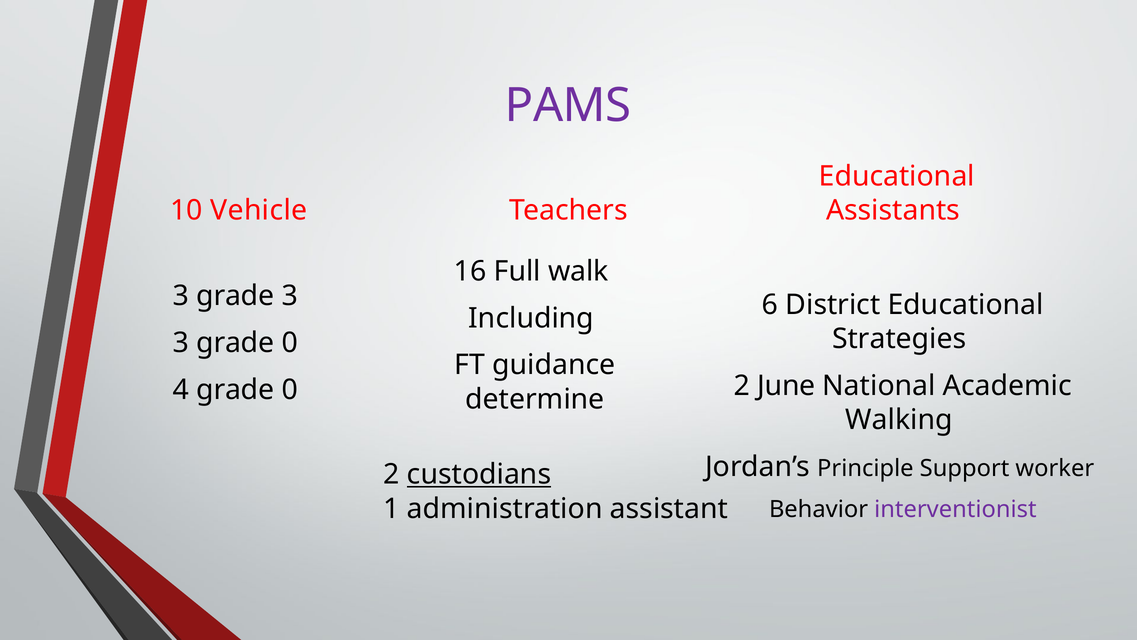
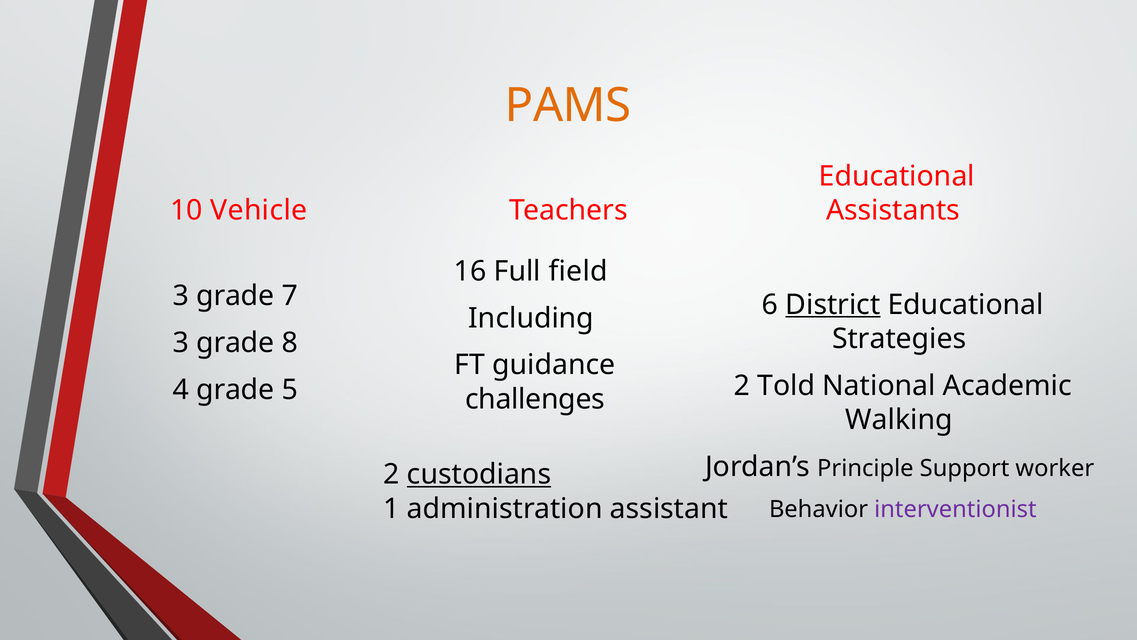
PAMS colour: purple -> orange (568, 105)
walk: walk -> field (578, 271)
grade 3: 3 -> 7 (290, 296)
District underline: none -> present (833, 304)
3 grade 0: 0 -> 8 (290, 343)
June: June -> Told (786, 385)
4 grade 0: 0 -> 5 (290, 390)
determine: determine -> challenges (535, 399)
